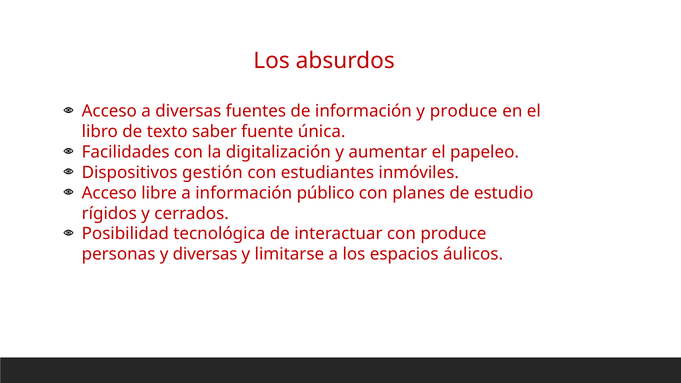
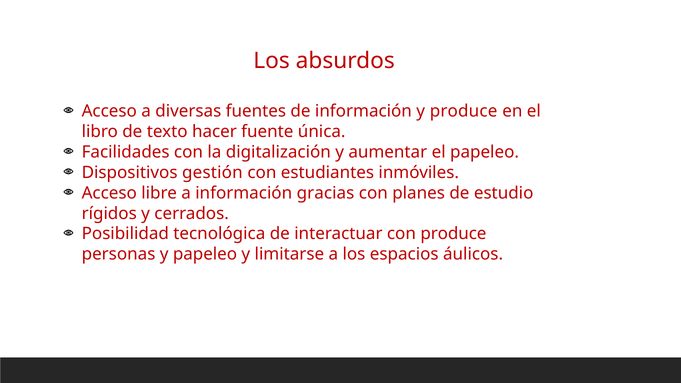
saber: saber -> hacer (214, 132)
público: público -> gracias (325, 193)
y diversas: diversas -> papeleo (205, 254)
